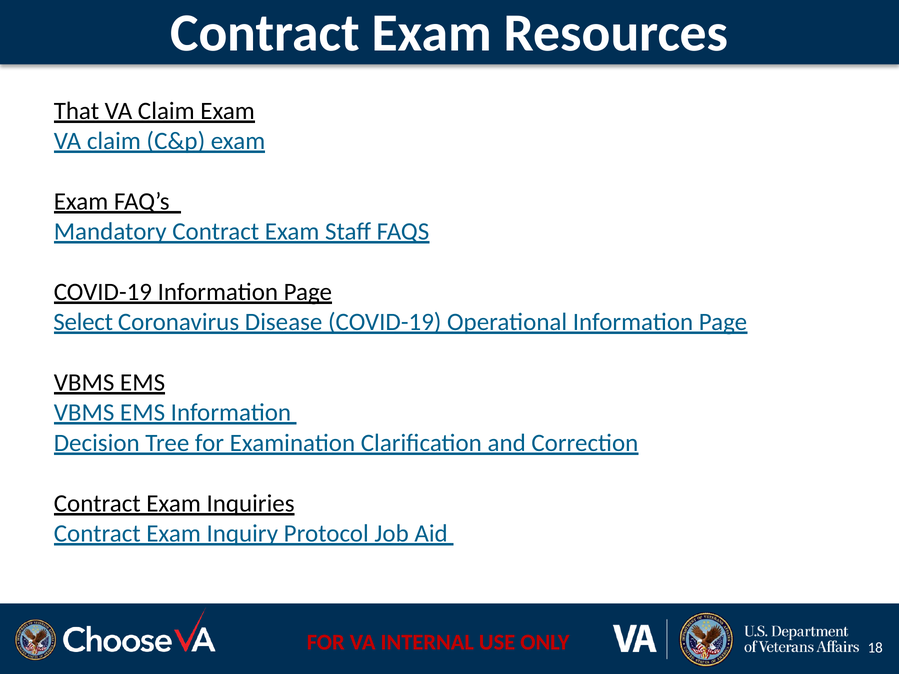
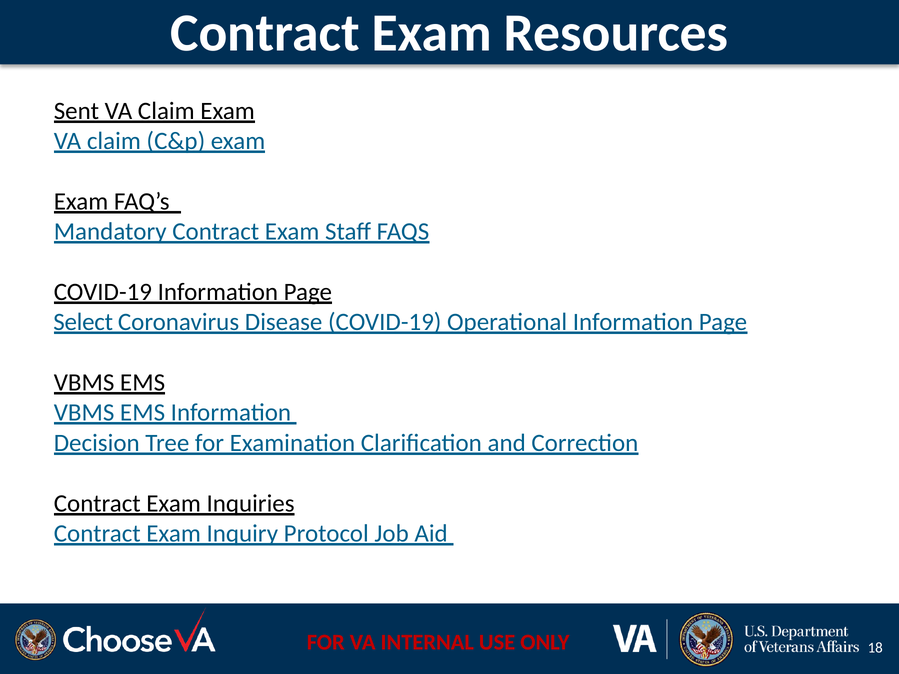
That: That -> Sent (76, 111)
